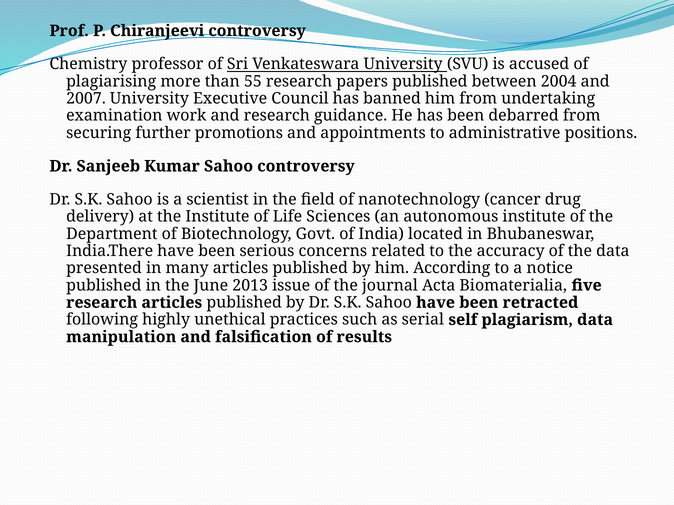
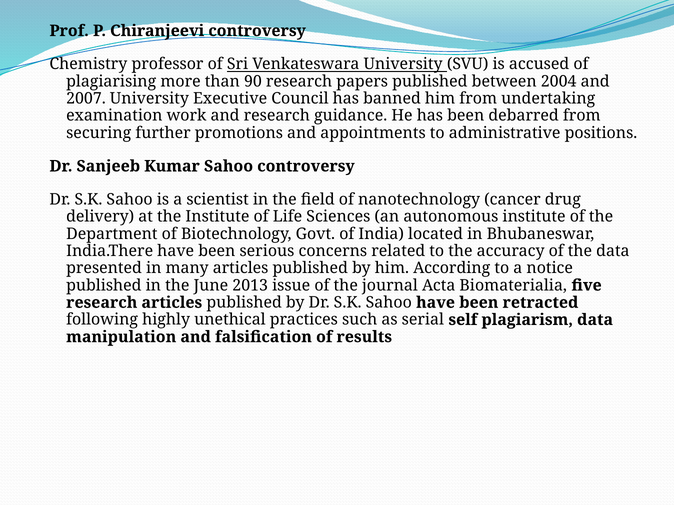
55: 55 -> 90 (253, 81)
